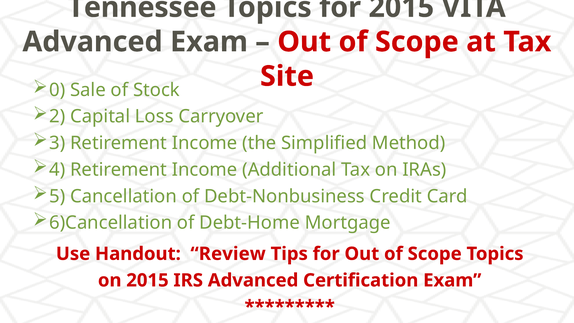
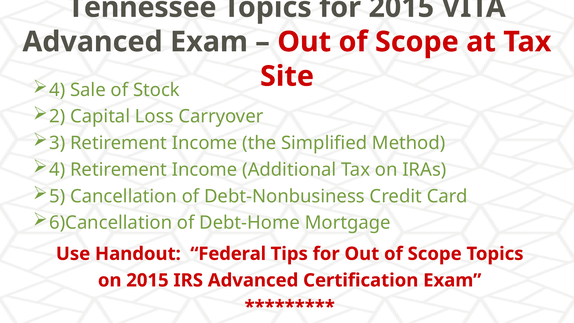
0: 0 -> 4 (57, 90)
Review: Review -> Federal (228, 254)
